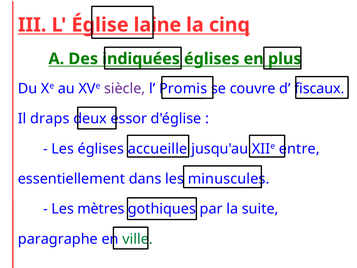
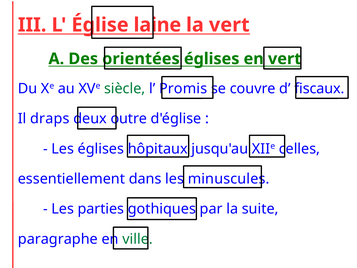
la cinq: cinq -> vert (229, 25)
indiquées: indiquées -> orientées (141, 59)
en plus: plus -> vert (285, 59)
siècle colour: purple -> green (125, 89)
essor: essor -> outre (129, 119)
accueille: accueille -> hôpitaux (158, 149)
entre: entre -> celles (299, 149)
mètres: mètres -> parties (101, 209)
